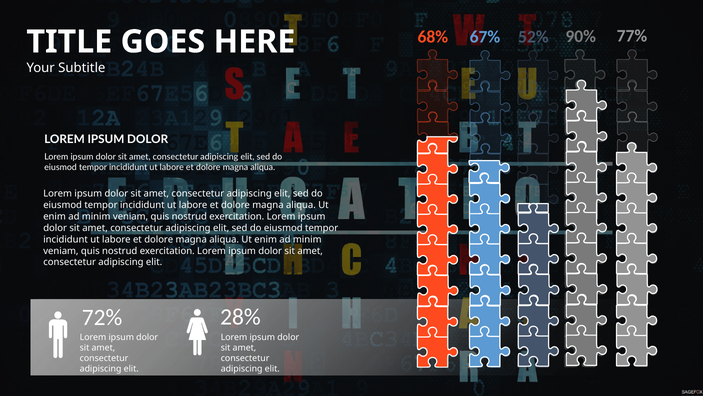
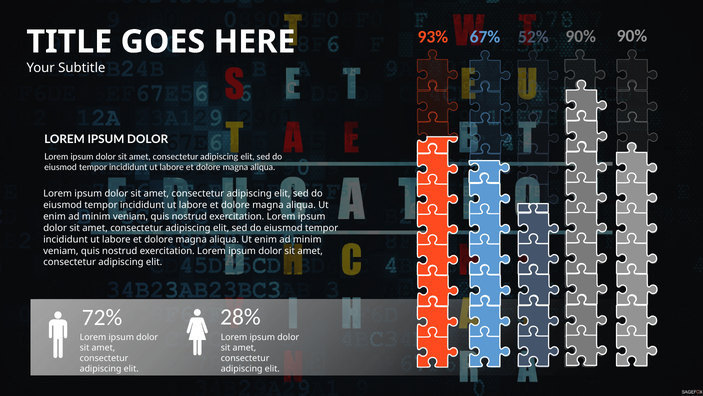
77%: 77% -> 90% (632, 36)
68%: 68% -> 93% (433, 37)
